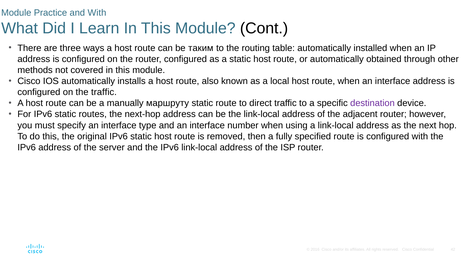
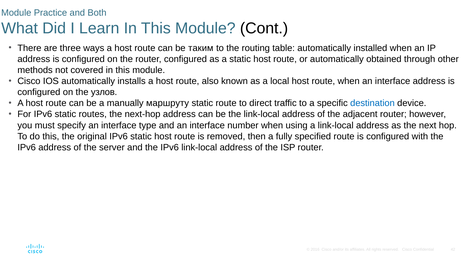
and With: With -> Both (97, 13)
the traffic: traffic -> узлов (104, 92)
destination colour: purple -> blue (372, 103)
